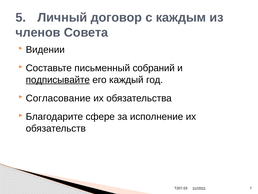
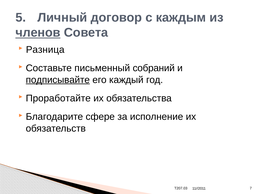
членов underline: none -> present (38, 32)
Видении: Видении -> Разница (45, 50)
Согласование: Согласование -> Проработайте (58, 98)
